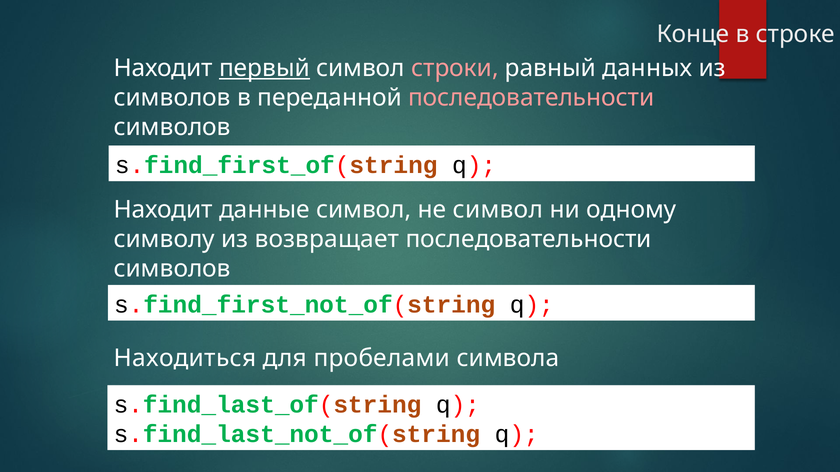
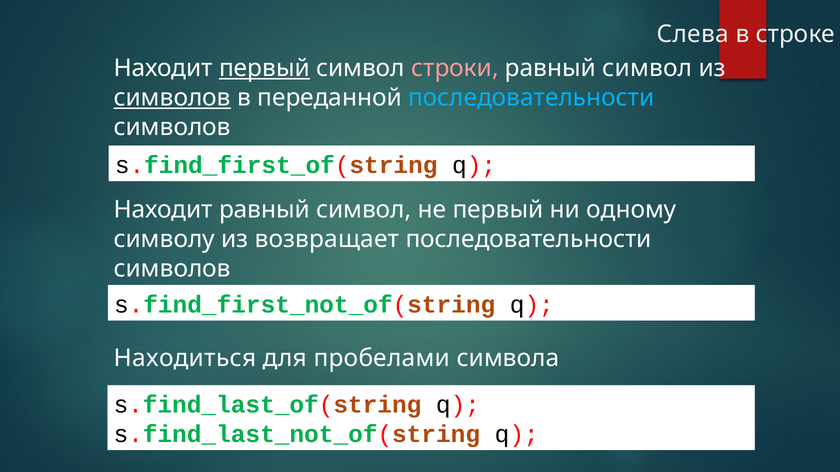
Конце: Конце -> Слева (693, 34)
данных: данных -> символ (647, 68)
символов underline: none -> present (172, 98)
последовательности colour: pink -> light blue (531, 98)
Находит данные: данные -> равный (264, 210)
не символ: символ -> первый (498, 210)
